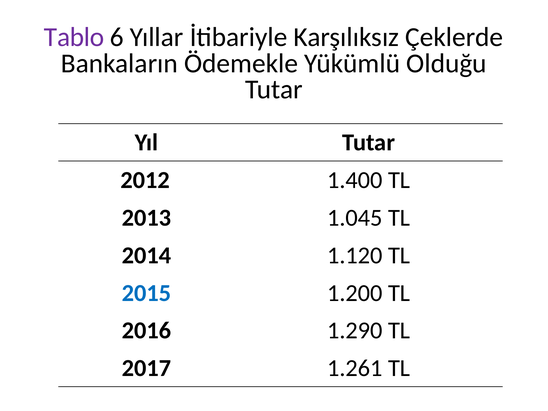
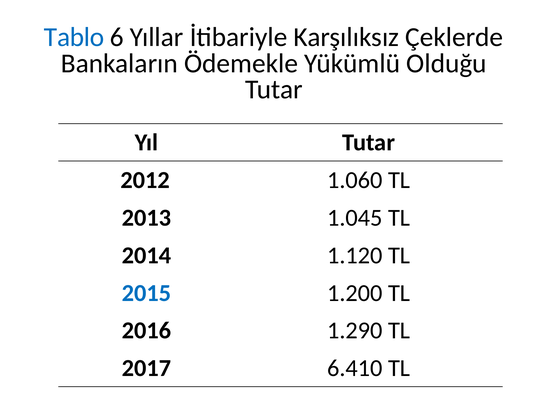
Tablo colour: purple -> blue (74, 37)
1.400: 1.400 -> 1.060 (355, 180)
1.261: 1.261 -> 6.410 (355, 368)
